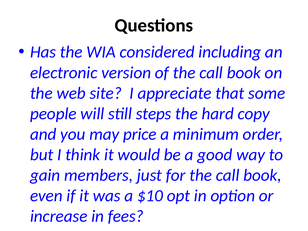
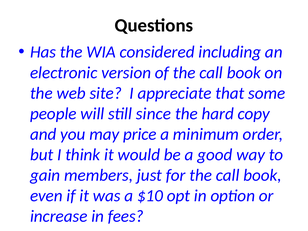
steps: steps -> since (154, 114)
